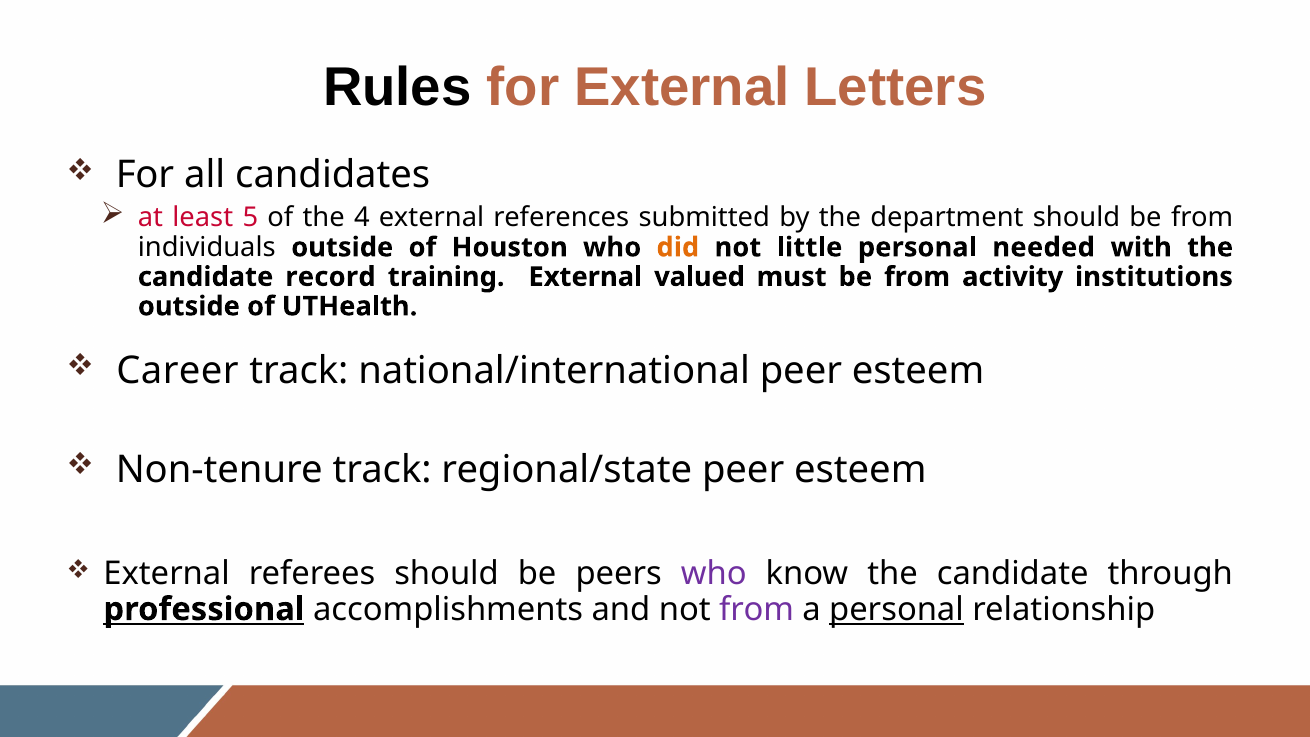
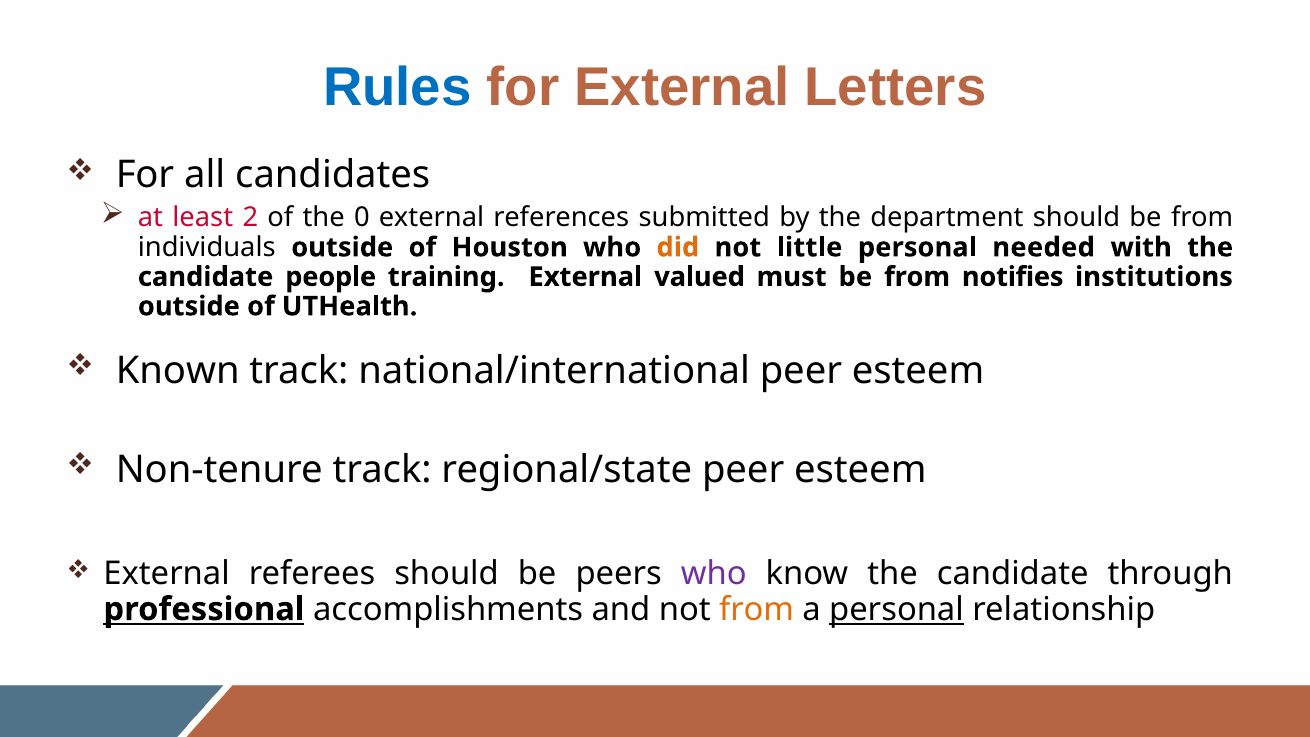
Rules colour: black -> blue (397, 87)
5: 5 -> 2 (250, 218)
4: 4 -> 0 (362, 218)
record: record -> people (331, 277)
activity: activity -> notifies (1013, 277)
Career: Career -> Known (178, 371)
from colour: purple -> orange (757, 609)
